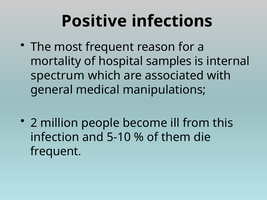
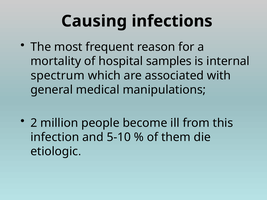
Positive: Positive -> Causing (94, 21)
frequent: frequent -> etiologic (54, 152)
